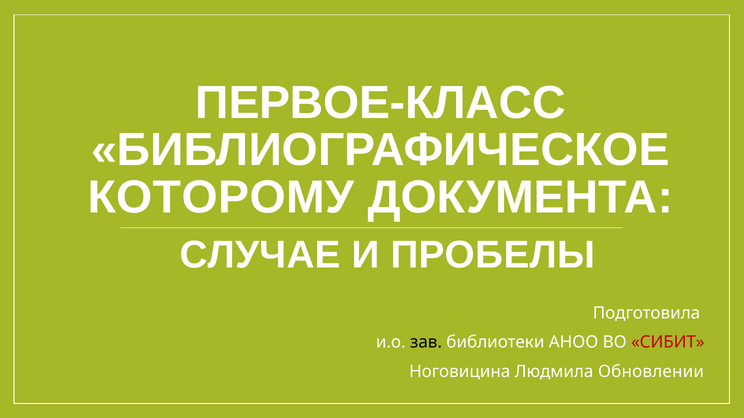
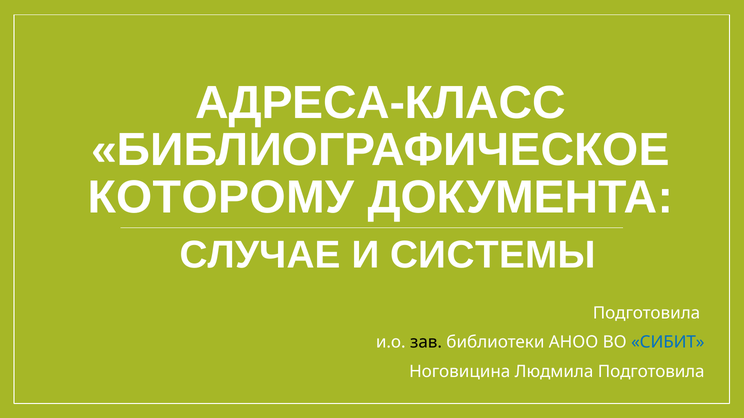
ПЕРВОЕ-КЛАСС: ПЕРВОЕ-КЛАСС -> АДРЕСА-КЛАСС (381, 103)
ПРОБЕЛЫ: ПРОБЕЛЫ -> СИСТЕМЫ (493, 255)
СИБИТ colour: red -> blue (668, 343)
Людмила Обновлении: Обновлении -> Подготовила (651, 372)
